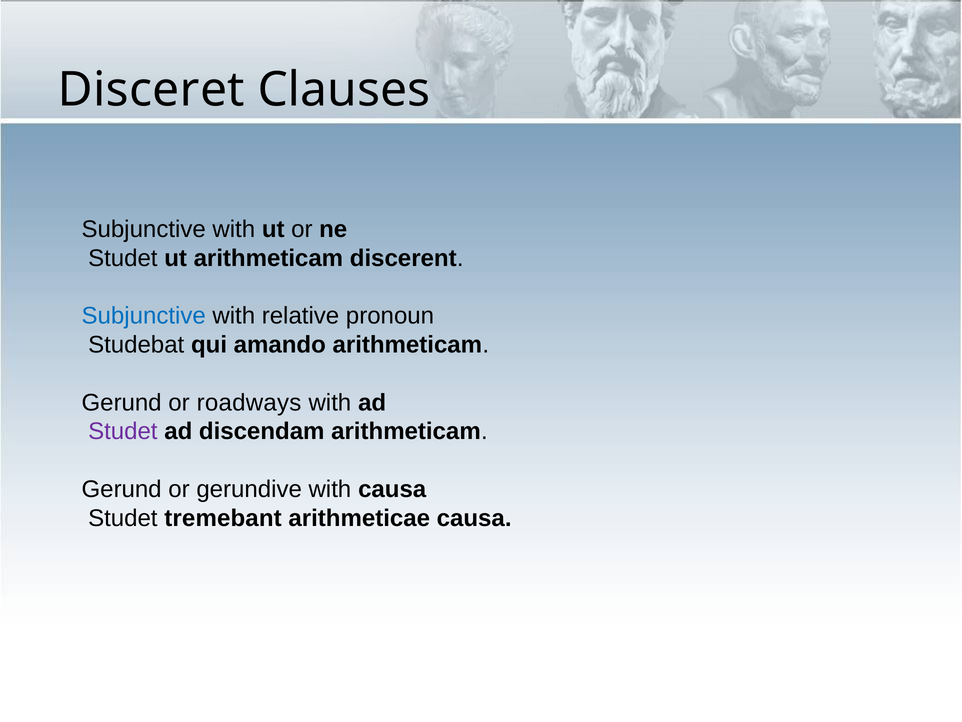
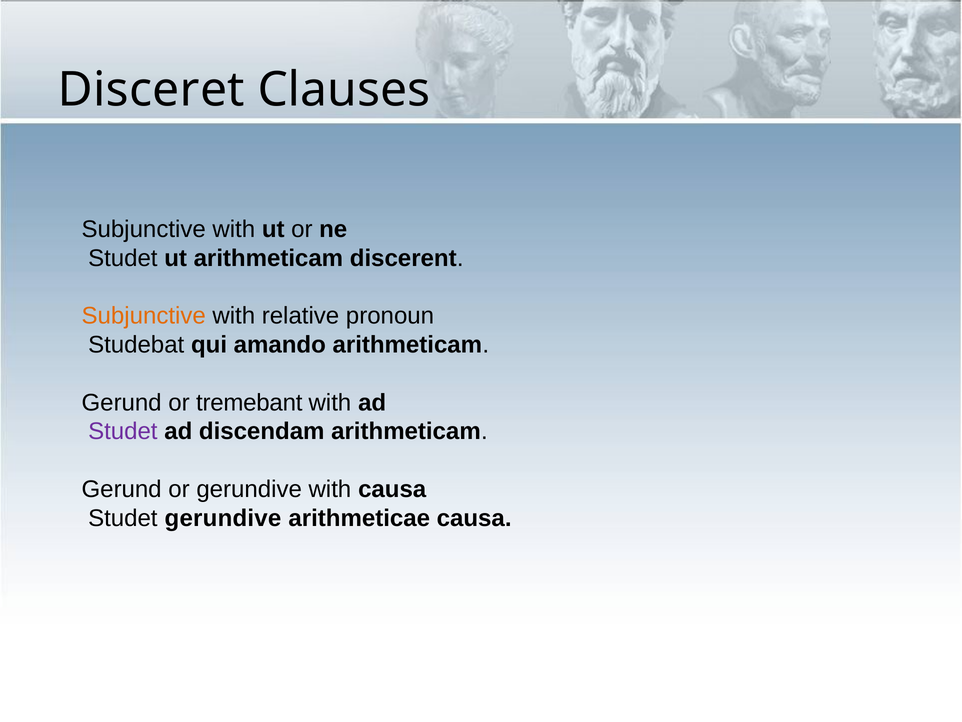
Subjunctive colour: blue -> orange (144, 316)
roadways: roadways -> tremebant (249, 402)
Studet tremebant: tremebant -> gerundive (223, 518)
